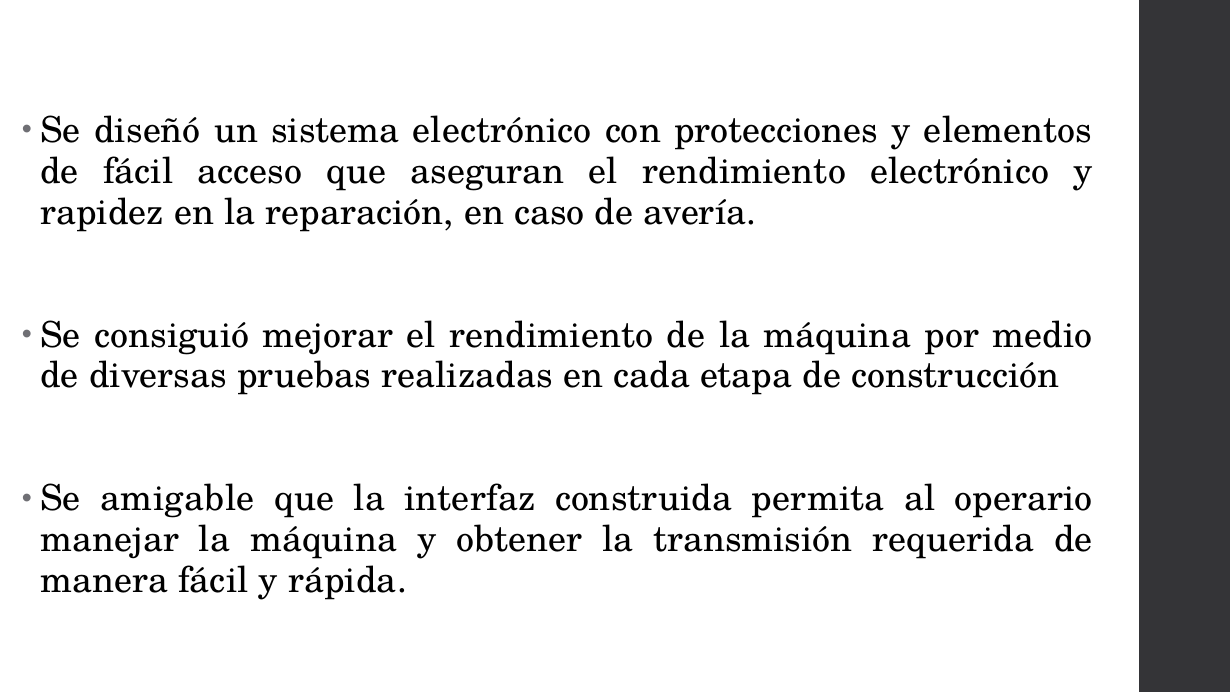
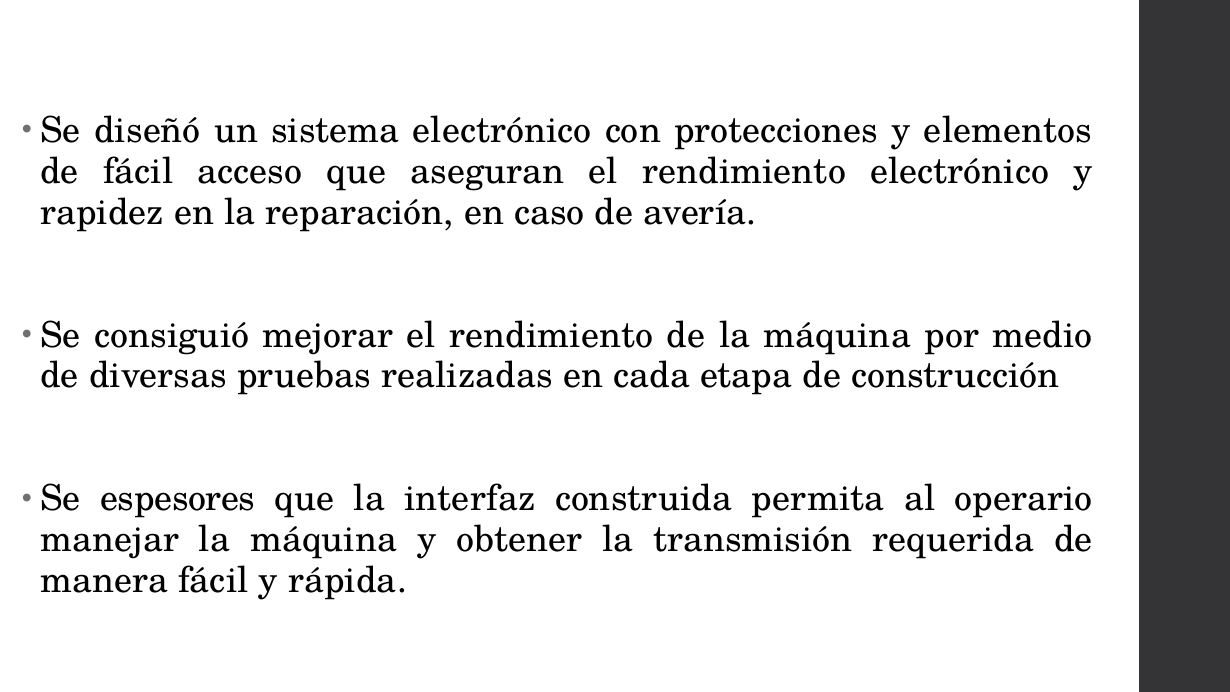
amigable: amigable -> espesores (178, 499)
